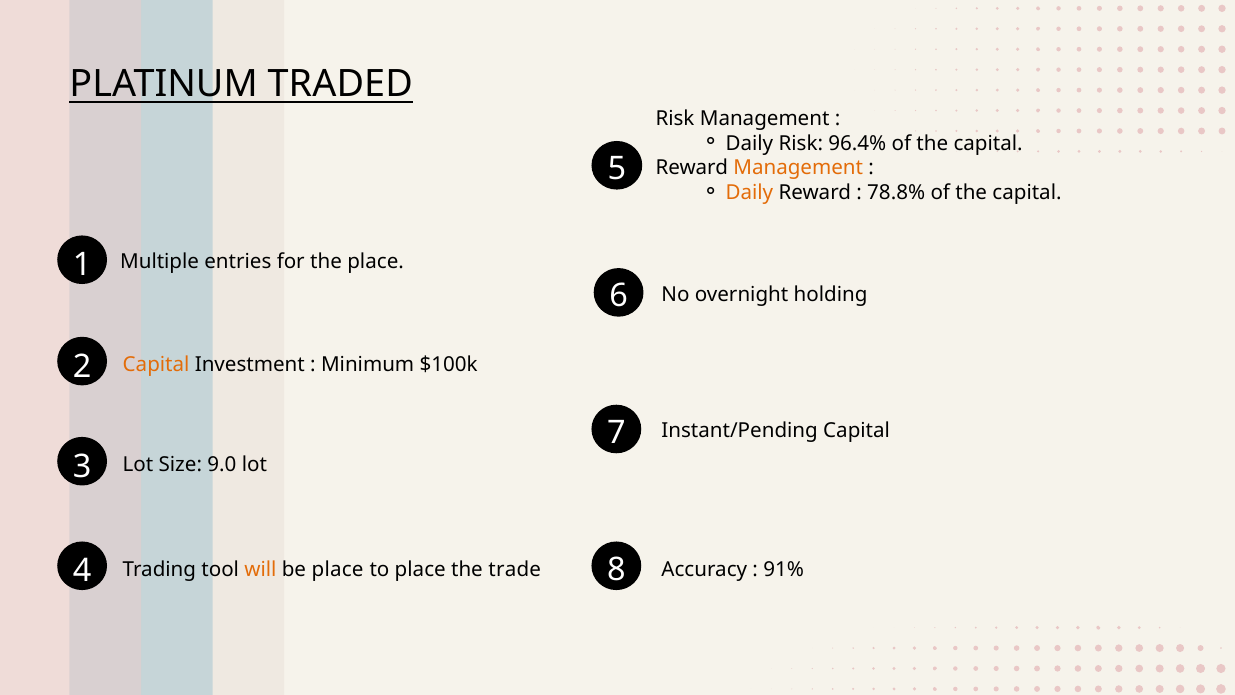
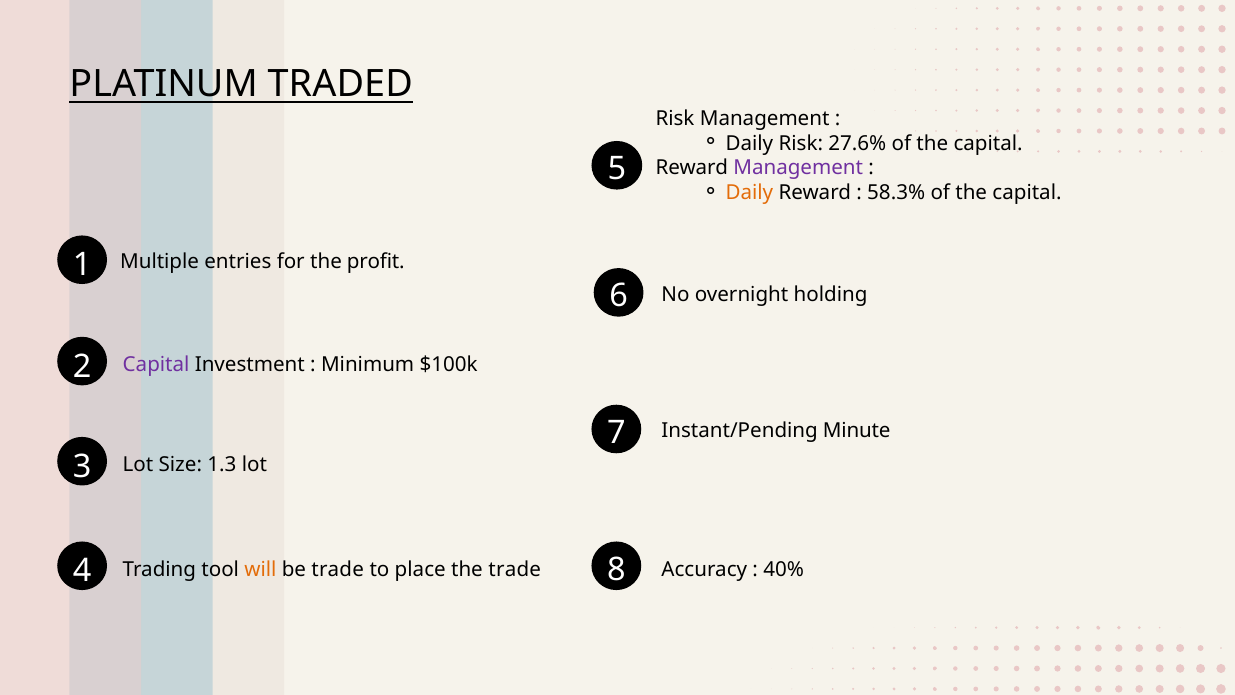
96.4%: 96.4% -> 27.6% (857, 143)
Management colour: orange -> purple (798, 168)
78.8%: 78.8% -> 58.3% (896, 193)
the place: place -> profit (376, 262)
Capital colour: orange -> purple (156, 365)
Instant/Pending Capital: Capital -> Minute (857, 431)
9.0: 9.0 -> 1.3 (222, 465)
91%: 91% -> 40% (784, 570)
be place: place -> trade (338, 569)
